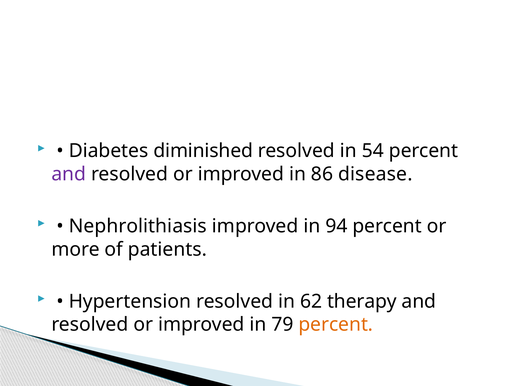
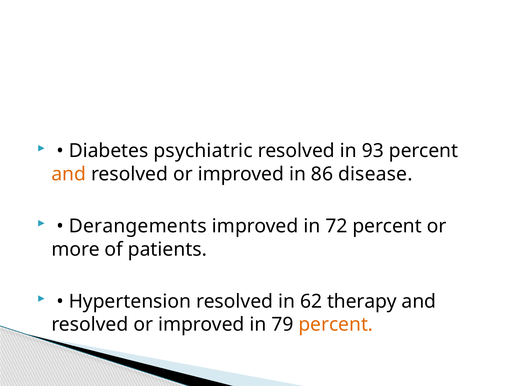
diminished: diminished -> psychiatric (203, 151)
54: 54 -> 93 (373, 151)
and colour: purple -> orange (69, 174)
Nephrolithiasis: Nephrolithiasis -> Derangements (138, 226)
94: 94 -> 72 (336, 226)
